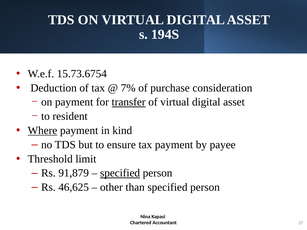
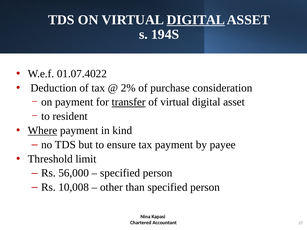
DIGITAL underline: none -> present (196, 20)
15.73.6754: 15.73.6754 -> 01.07.4022 (82, 74)
7%: 7% -> 2% (128, 88)
91,879: 91,879 -> 56,000 (74, 173)
specified underline: present -> none (120, 173)
46,625: 46,625 -> 10,008 (74, 187)
